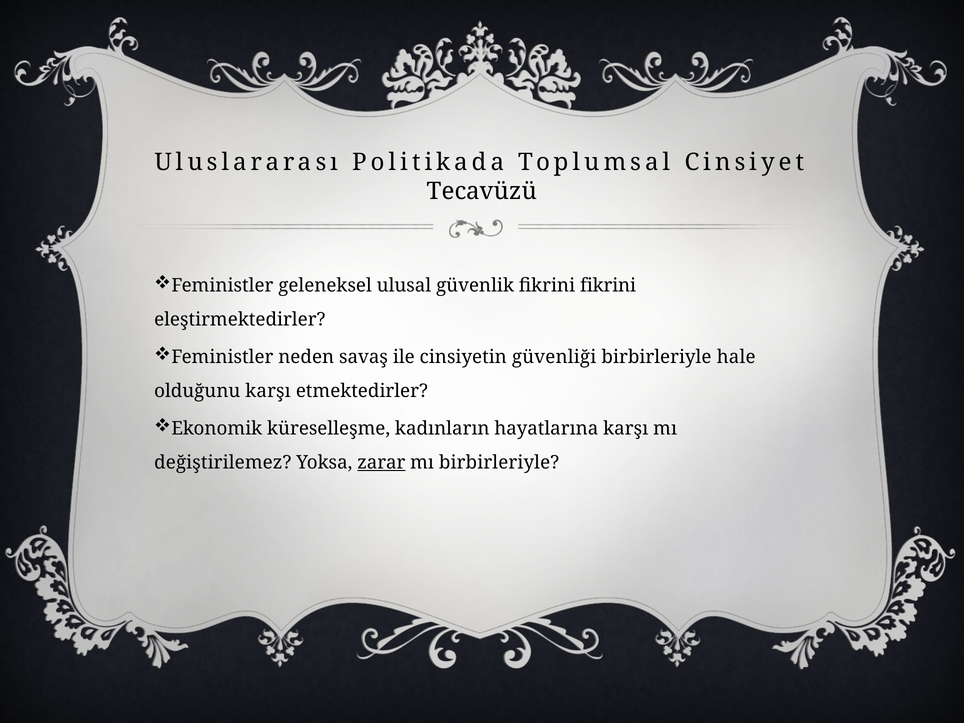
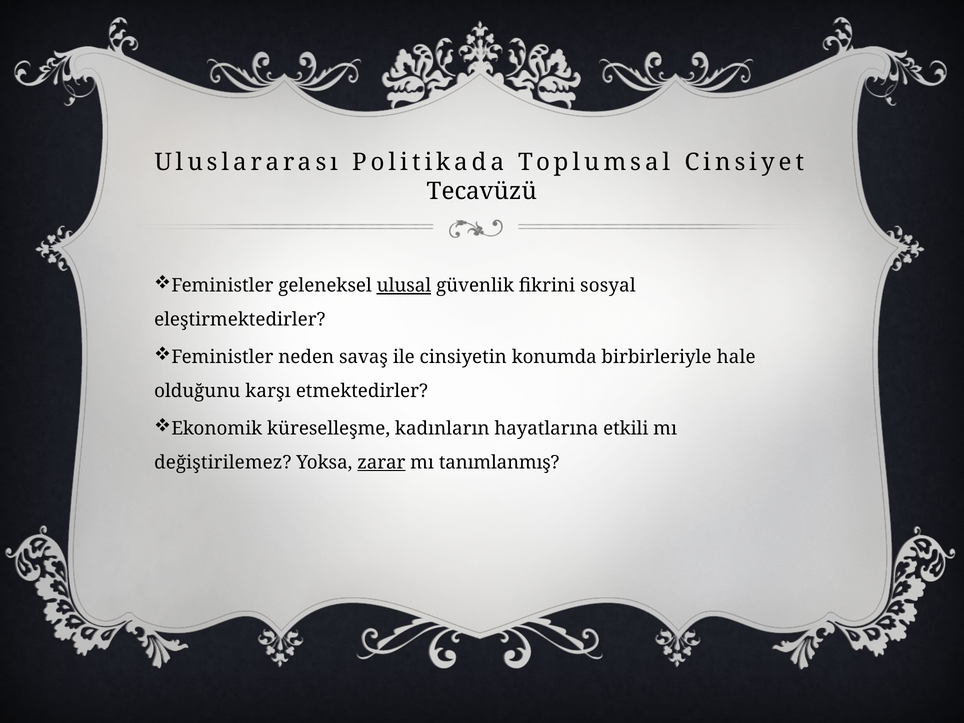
ulusal underline: none -> present (404, 286)
fikrini fikrini: fikrini -> sosyal (608, 286)
güvenliği: güvenliği -> konumda (554, 357)
hayatlarına karşı: karşı -> etkili (626, 429)
mı birbirleriyle: birbirleriyle -> tanımlanmış (499, 462)
